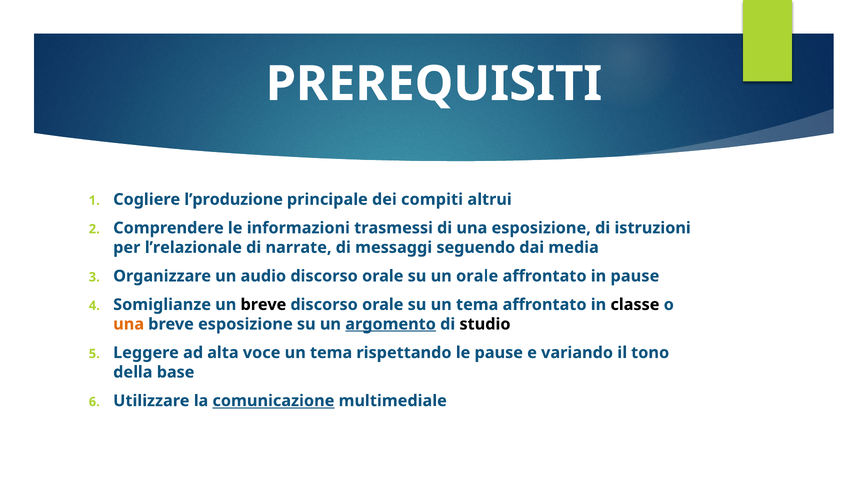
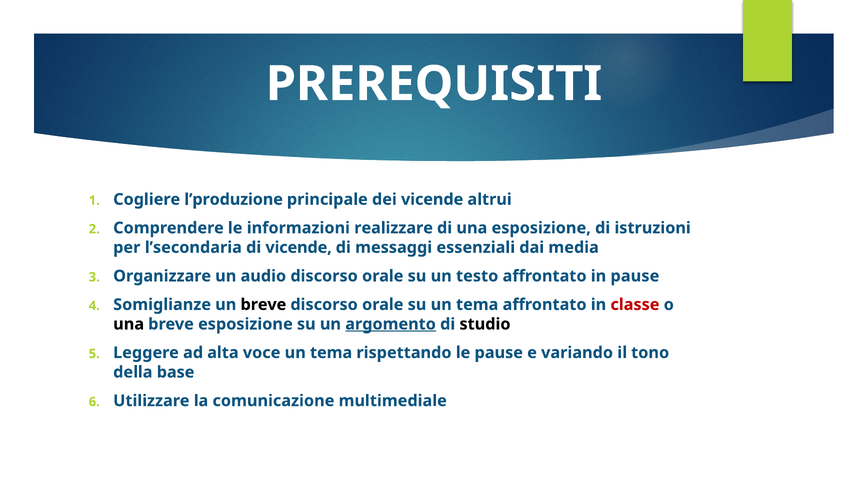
dei compiti: compiti -> vicende (432, 200)
trasmessi: trasmessi -> realizzare (394, 228)
l’relazionale: l’relazionale -> l’secondaria (193, 248)
di narrate: narrate -> vicende (299, 248)
seguendo: seguendo -> essenziali (476, 248)
un orale: orale -> testo (477, 276)
classe colour: black -> red (635, 305)
una colour: orange -> black (129, 324)
comunicazione underline: present -> none (273, 401)
